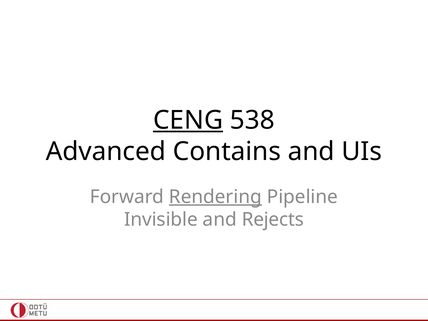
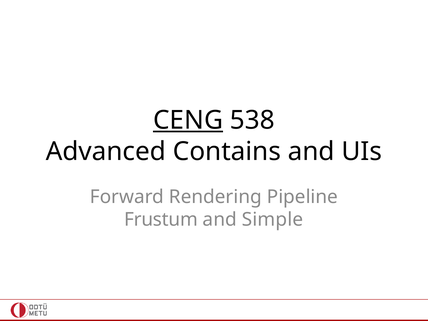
Rendering underline: present -> none (215, 197)
Invisible: Invisible -> Frustum (161, 220)
Rejects: Rejects -> Simple (273, 220)
